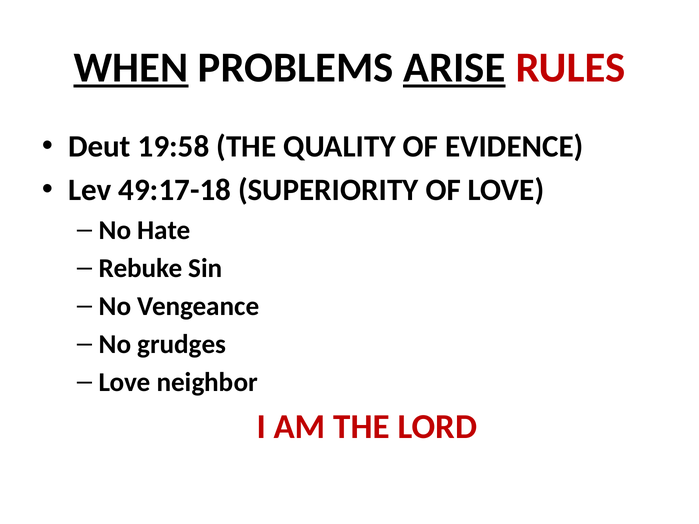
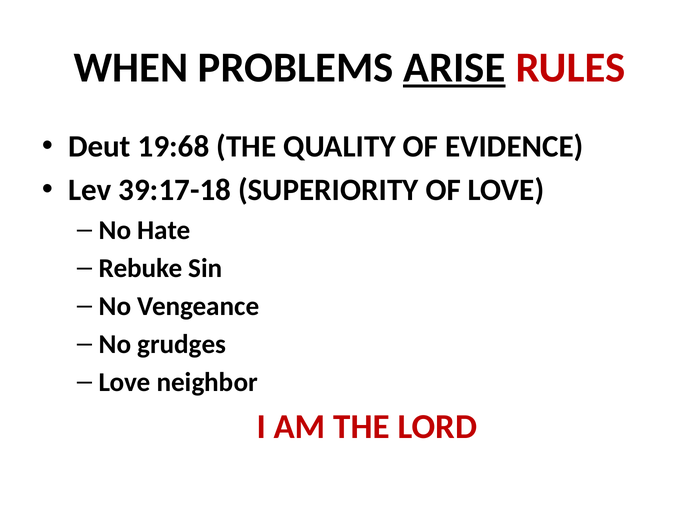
WHEN underline: present -> none (131, 68)
19:58: 19:58 -> 19:68 (174, 147)
49:17-18: 49:17-18 -> 39:17-18 (175, 190)
